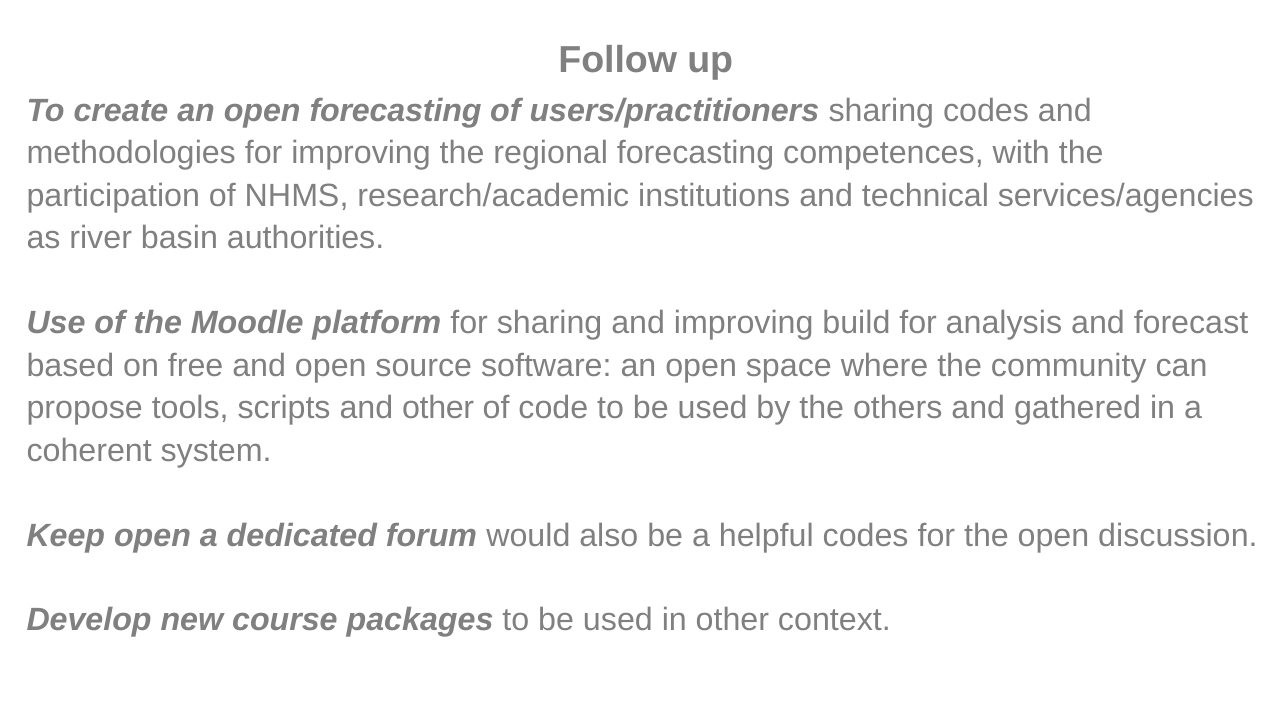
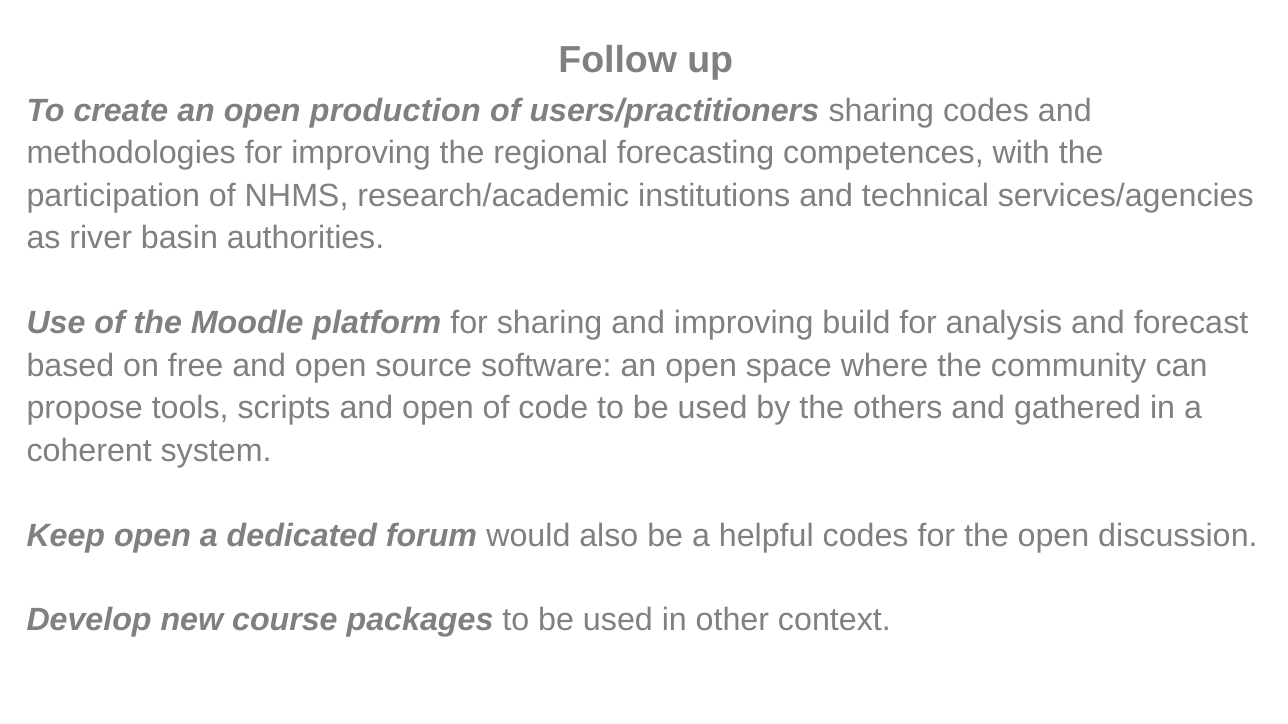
open forecasting: forecasting -> production (395, 111)
scripts and other: other -> open (438, 408)
